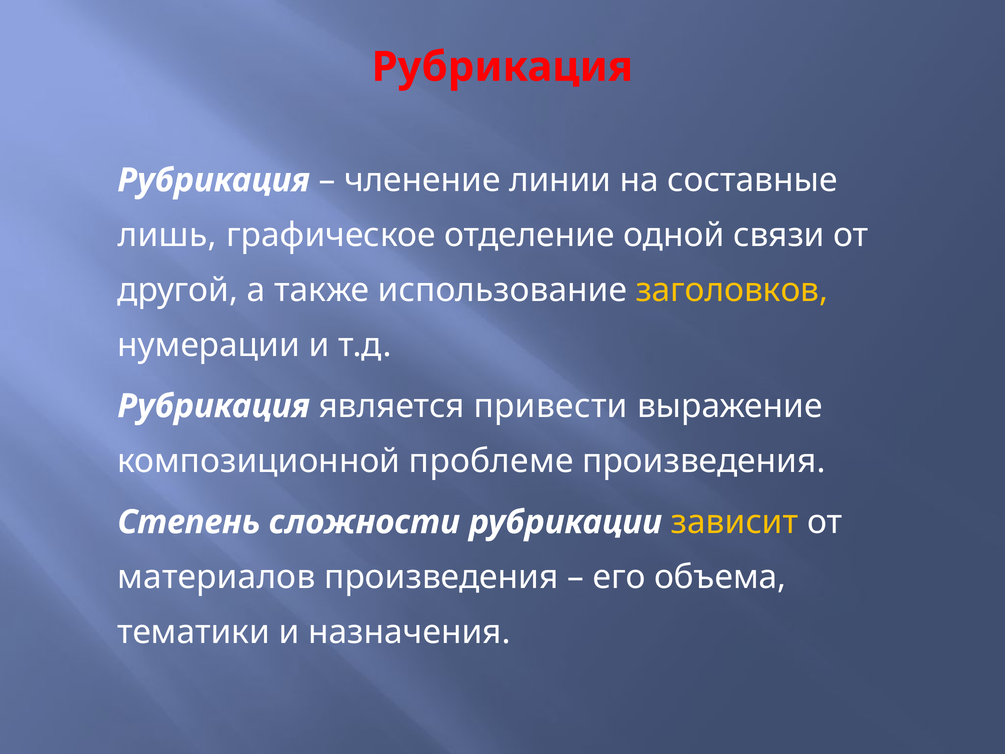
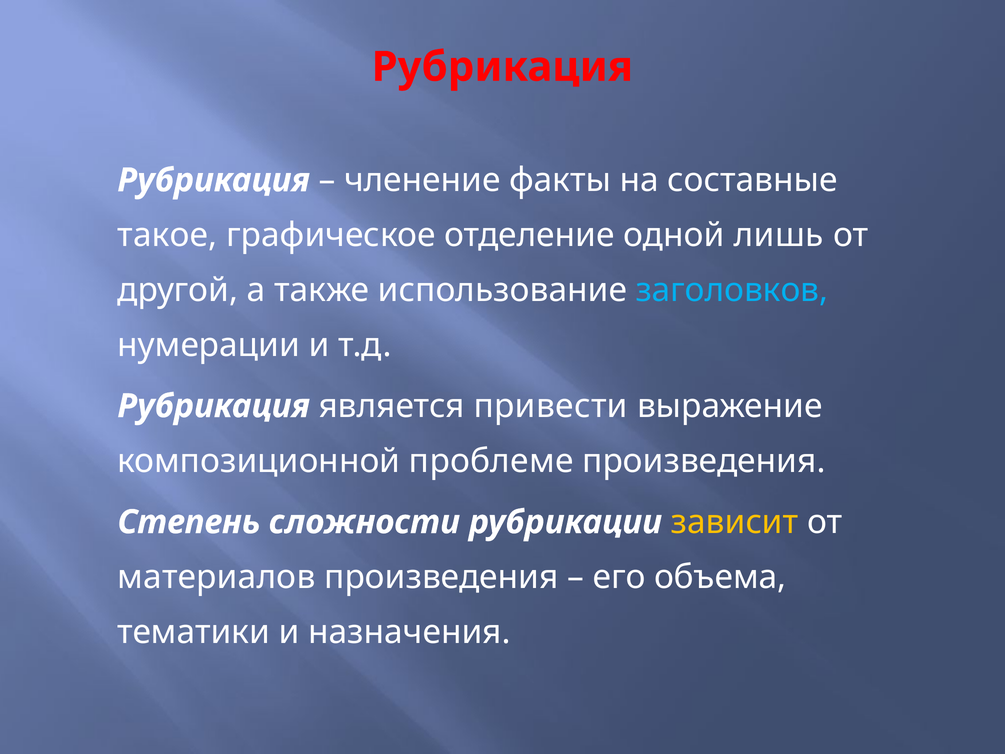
линии: линии -> факты (560, 180)
лишь: лишь -> такое (167, 235)
связи: связи -> лишь (779, 235)
заголовков colour: yellow -> light blue (732, 290)
